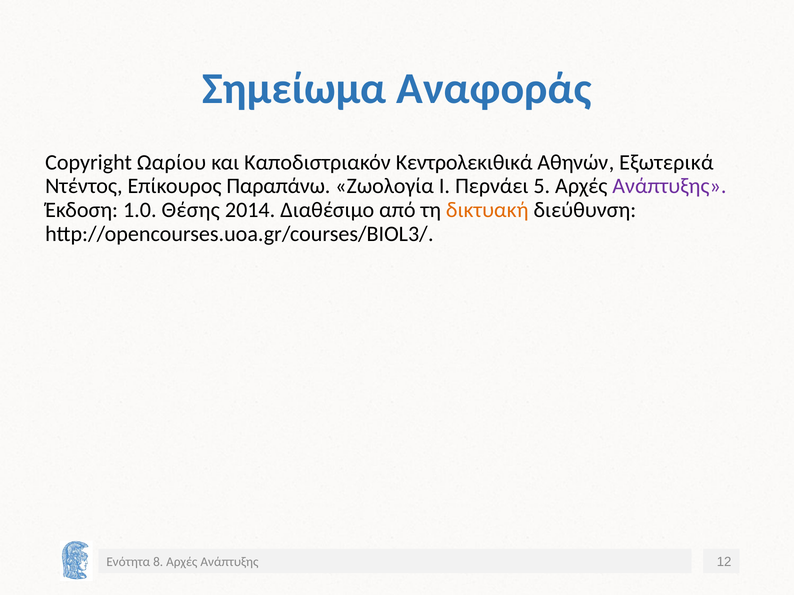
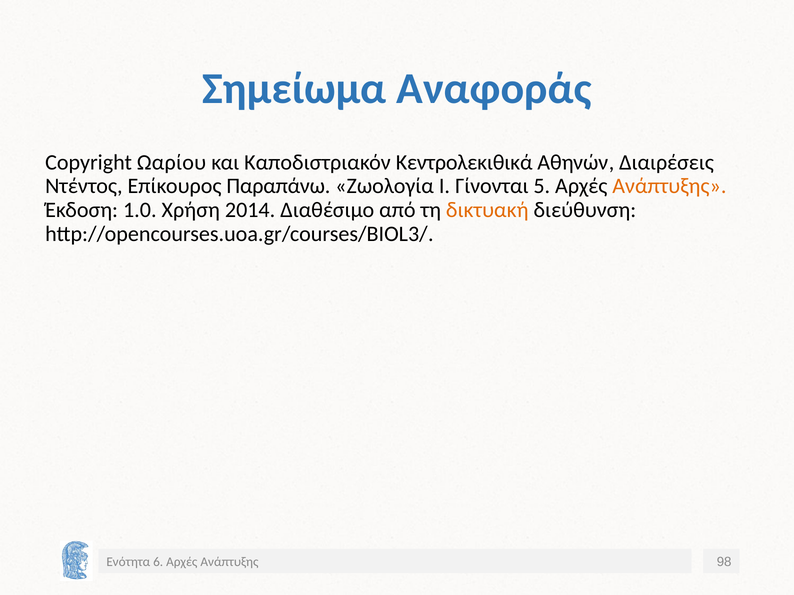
Εξωτερικά: Εξωτερικά -> Διαιρέσεις (667, 163)
Περνάει: Περνάει -> Γίνονται (492, 186)
Ανάπτυξης colour: purple -> orange (669, 186)
Θέσης: Θέσης -> Χρήση (191, 210)
8: 8 -> 6 (158, 562)
12: 12 -> 98 (724, 562)
